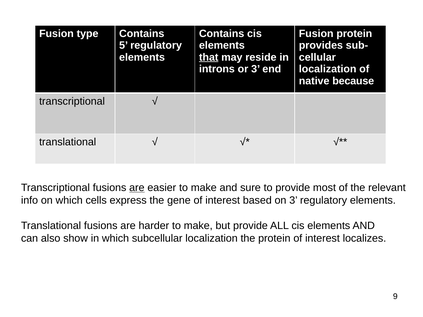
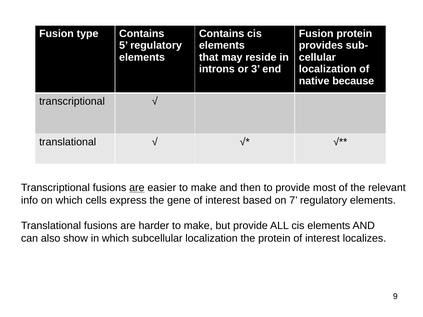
that underline: present -> none (209, 57)
sure: sure -> then (250, 188)
on 3: 3 -> 7 (293, 200)
